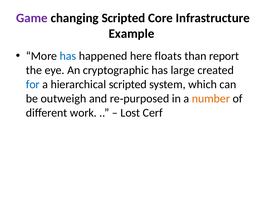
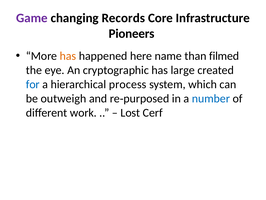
changing Scripted: Scripted -> Records (123, 18)
Example: Example -> Pioneers (132, 33)
has colour: blue -> orange (68, 56)
floats: floats -> name (168, 56)
report: report -> filmed (224, 56)
hierarchical scripted: scripted -> process (128, 84)
number colour: orange -> blue (211, 98)
